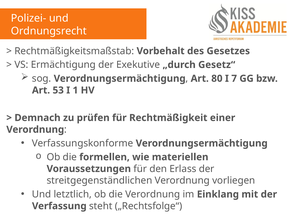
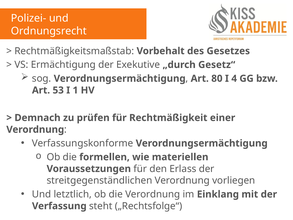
7: 7 -> 4 (234, 78)
